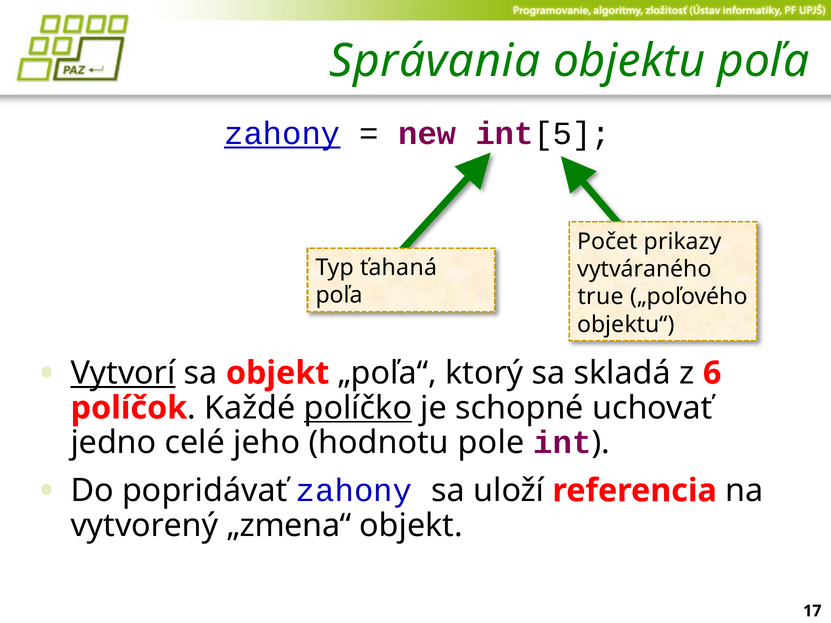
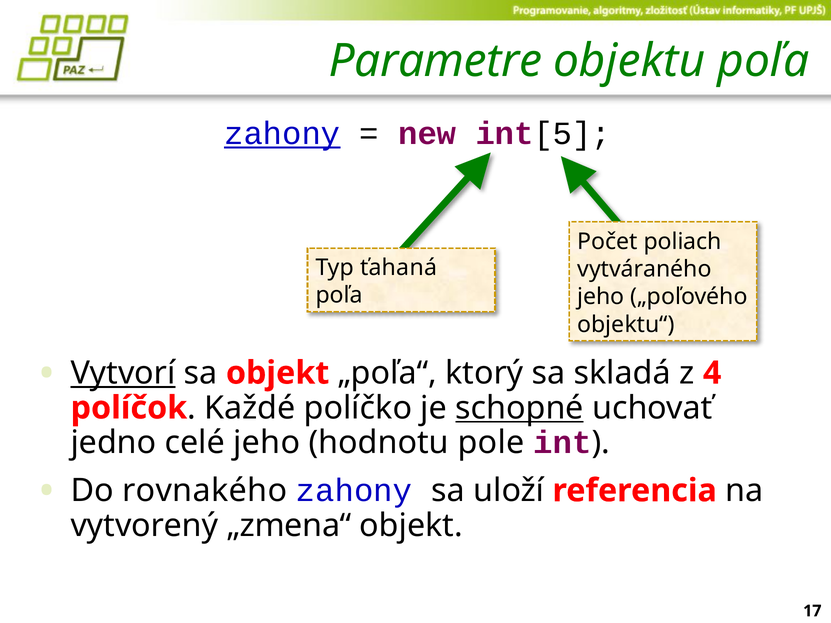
Správania: Správania -> Parametre (435, 61)
prikazy: prikazy -> poliach (683, 242)
true: true -> jeho (601, 297)
6: 6 -> 4 (712, 373)
políčko underline: present -> none (358, 408)
schopné underline: none -> present (520, 408)
popridávať: popridávať -> rovnakého (205, 491)
